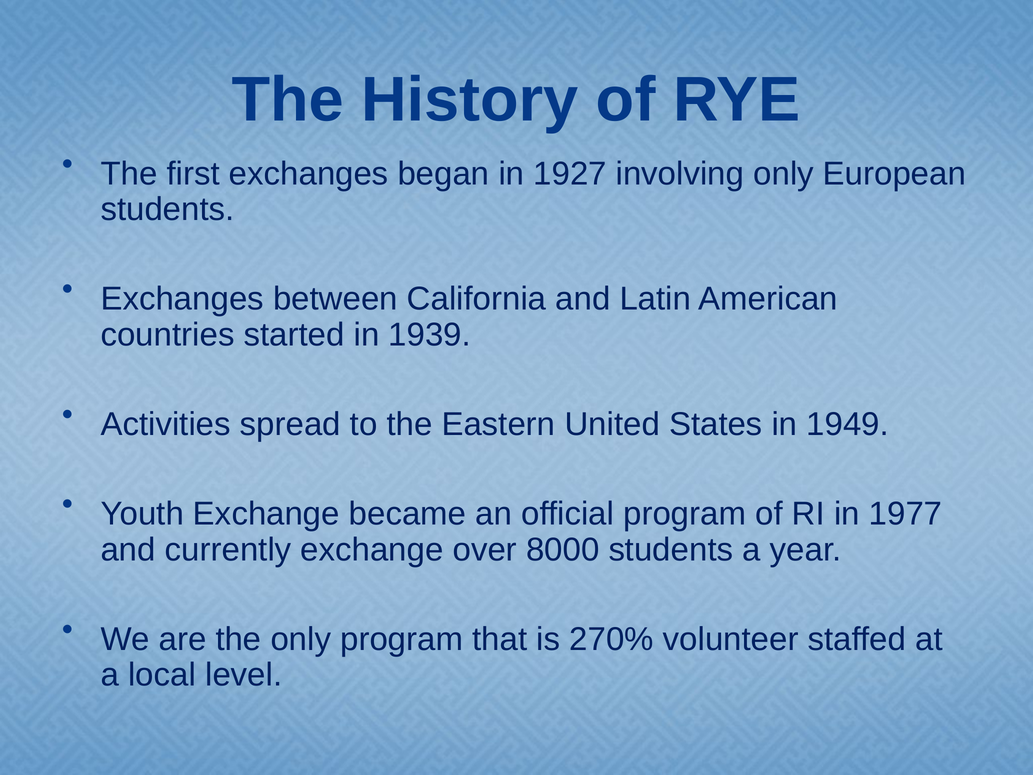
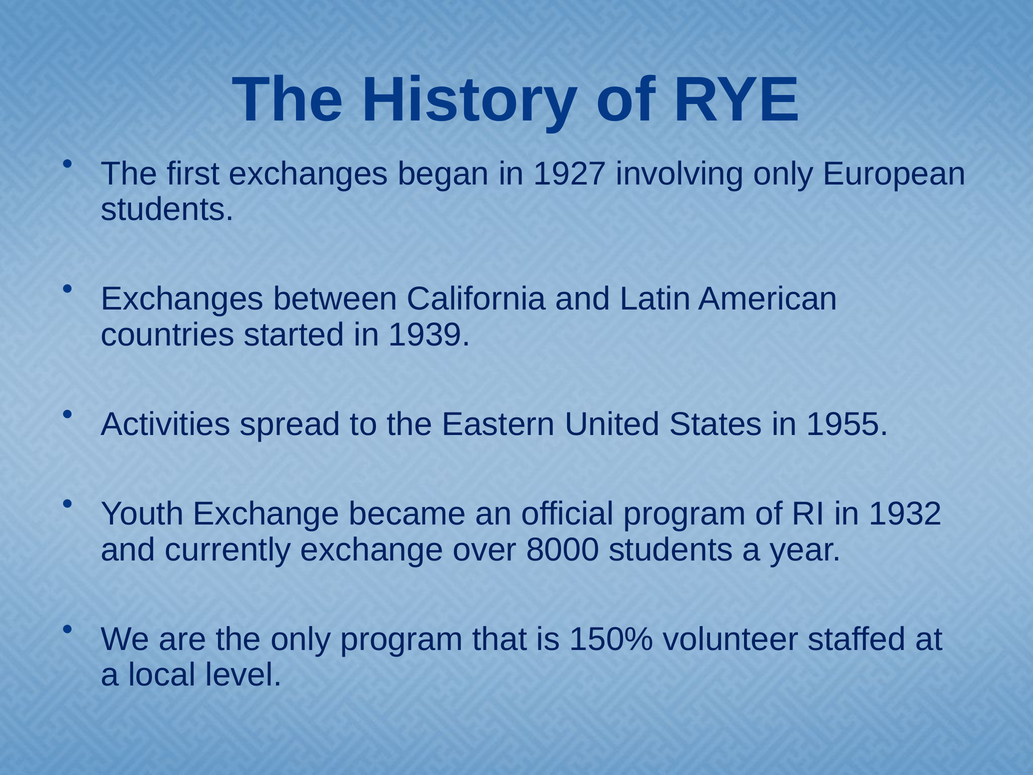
1949: 1949 -> 1955 (848, 424)
1977: 1977 -> 1932 (906, 514)
270%: 270% -> 150% (612, 639)
